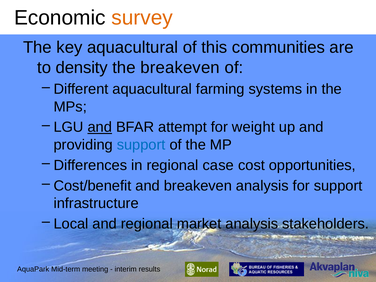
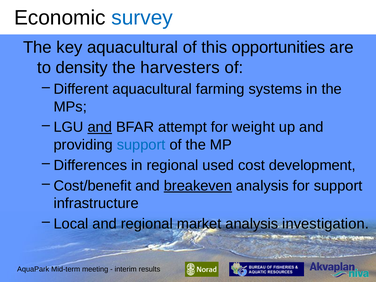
survey colour: orange -> blue (142, 18)
communities: communities -> opportunities (279, 47)
the breakeven: breakeven -> harvesters (180, 68)
case: case -> used (218, 165)
opportunities: opportunities -> development (312, 165)
breakeven underline: none -> present (198, 186)
stakeholders: stakeholders -> investigation (326, 224)
